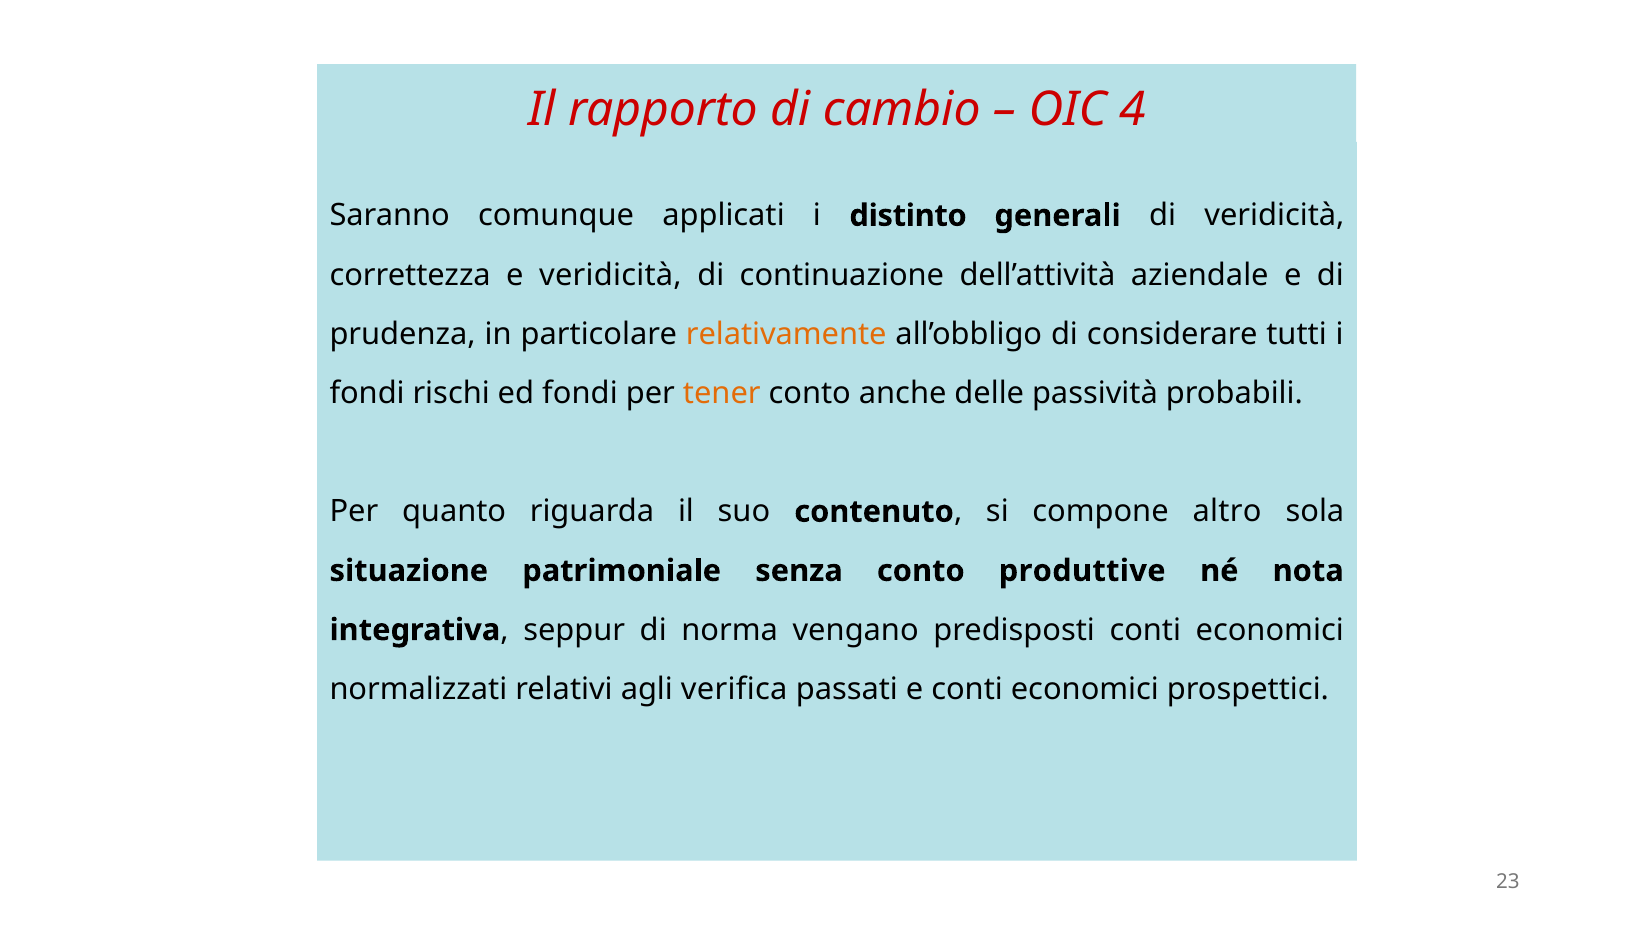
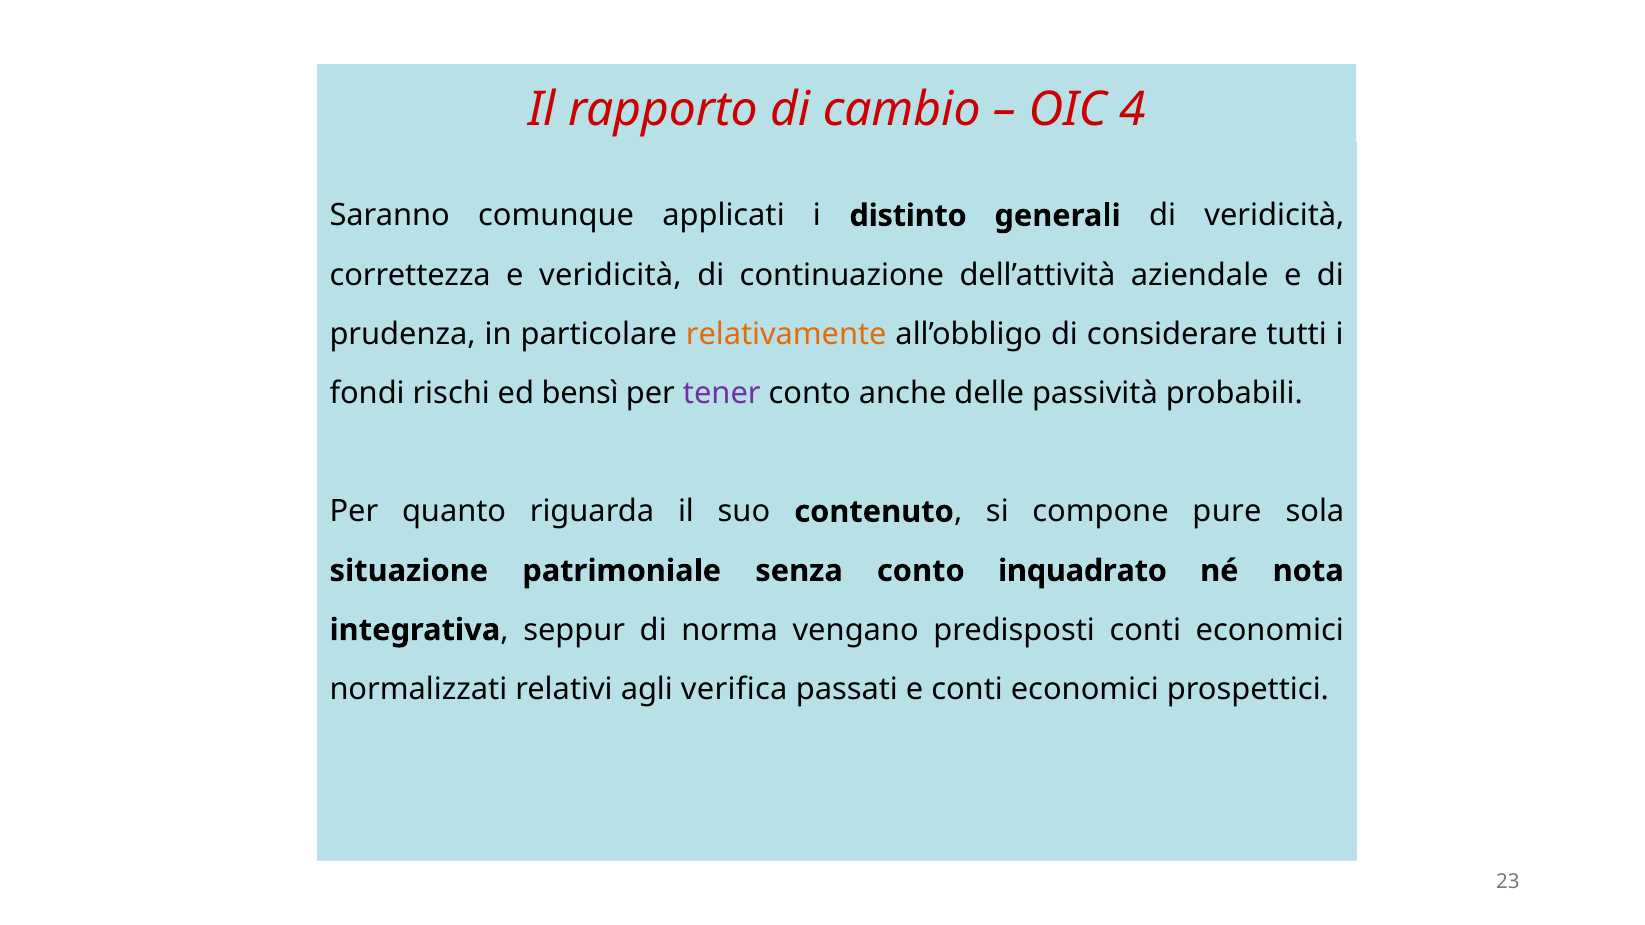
ed fondi: fondi -> bensì (580, 393)
tener colour: orange -> purple (722, 393)
altro: altro -> pure (1227, 512)
produttive: produttive -> inquadrato (1083, 571)
